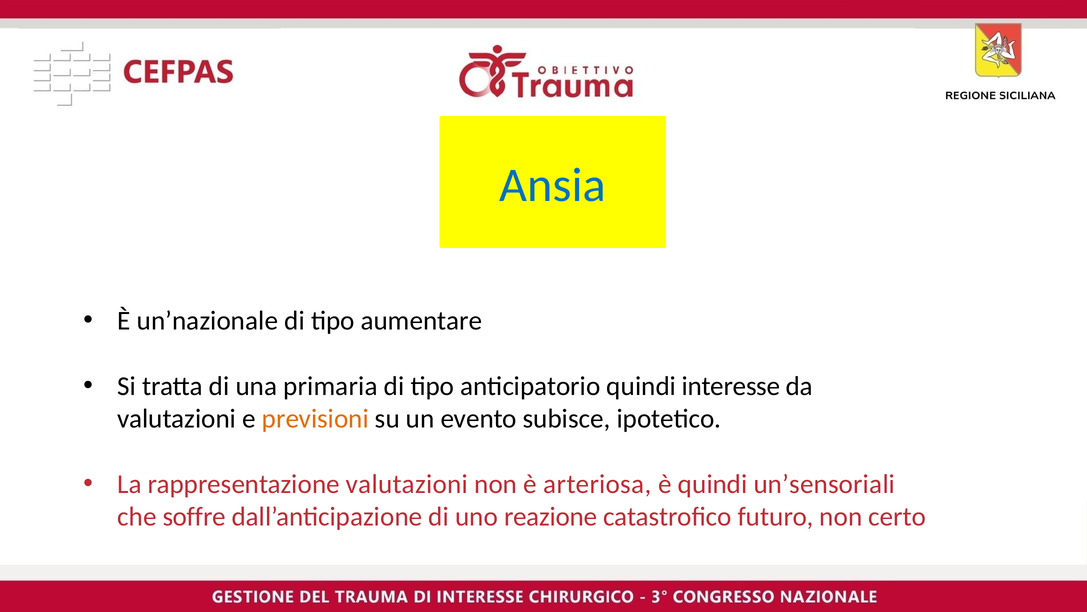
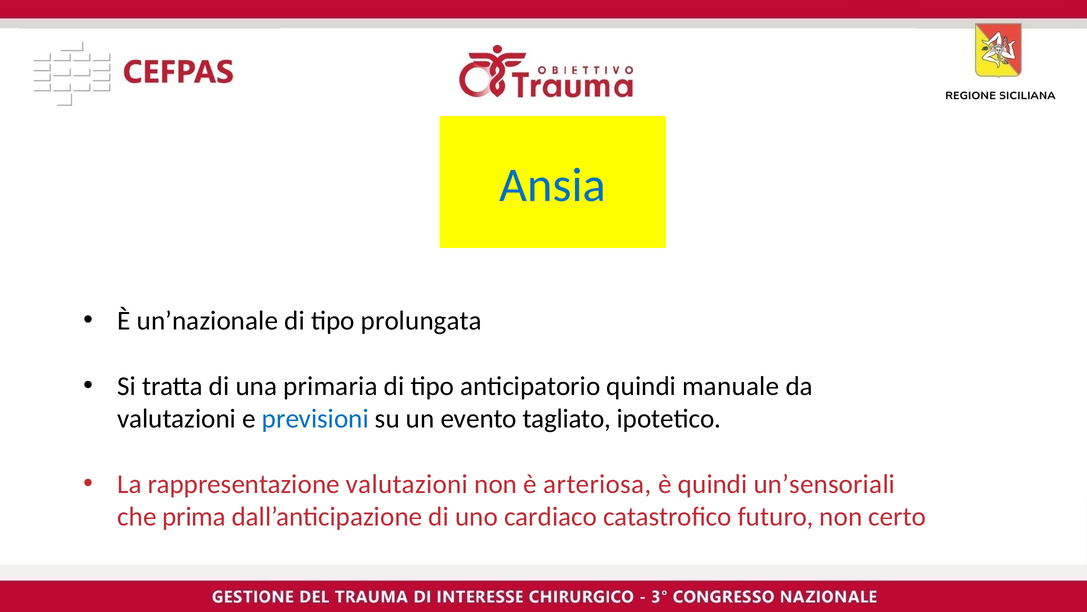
aumentare: aumentare -> prolungata (421, 321)
interesse: interesse -> manuale (731, 386)
previsioni colour: orange -> blue (315, 419)
subisce: subisce -> tagliato (567, 419)
soffre: soffre -> prima (194, 516)
reazione: reazione -> cardiaco (551, 516)
